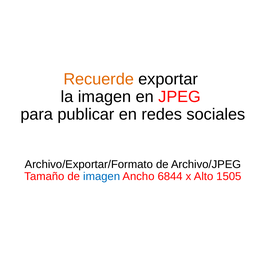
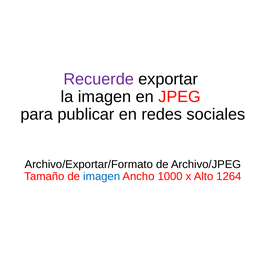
Recuerde colour: orange -> purple (99, 79)
6844: 6844 -> 1000 (170, 176)
1505: 1505 -> 1264 (229, 176)
